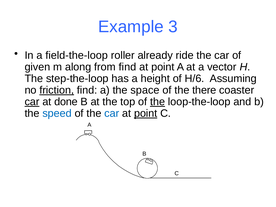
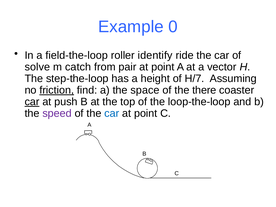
3: 3 -> 0 (173, 27)
already: already -> identify (155, 55)
given: given -> solve (37, 67)
along: along -> catch (78, 67)
from find: find -> pair (127, 67)
H/6: H/6 -> H/7 (195, 79)
done: done -> push (66, 102)
the underline: present -> none (158, 102)
speed colour: blue -> purple (57, 113)
point underline: present -> none (146, 113)
